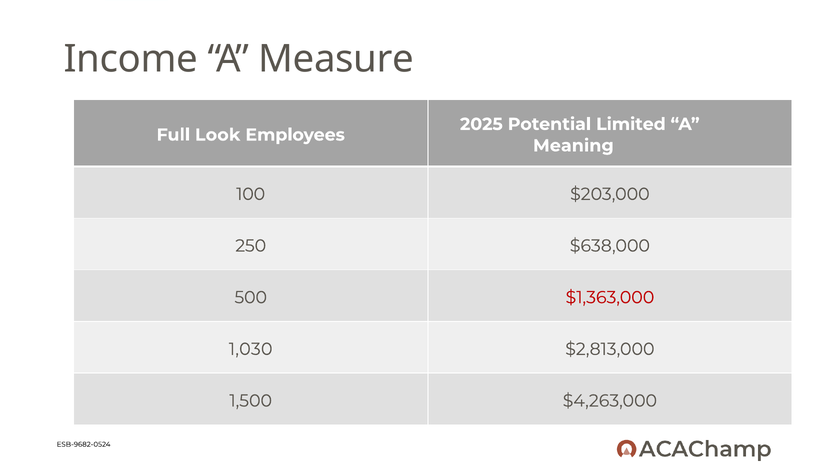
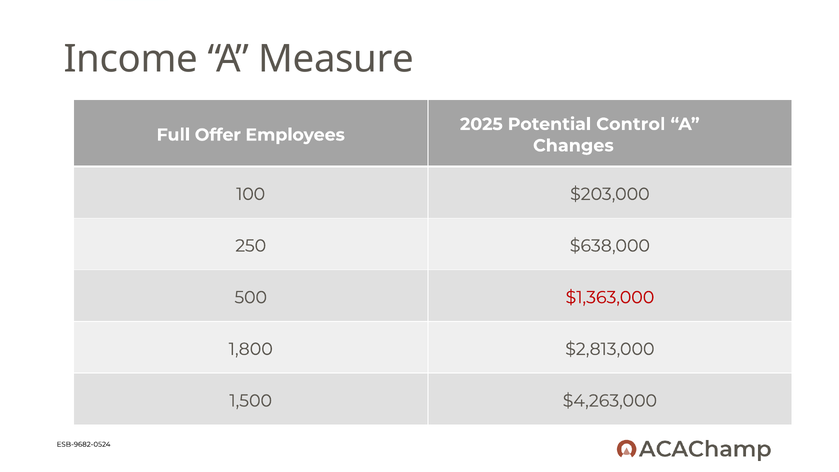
Limited: Limited -> Control (631, 124)
Look: Look -> Offer (218, 135)
Meaning: Meaning -> Changes (573, 146)
1,030: 1,030 -> 1,800 (251, 349)
